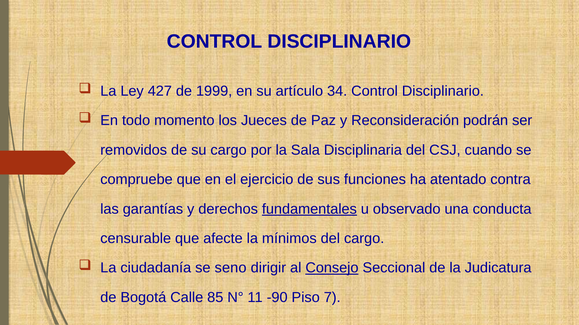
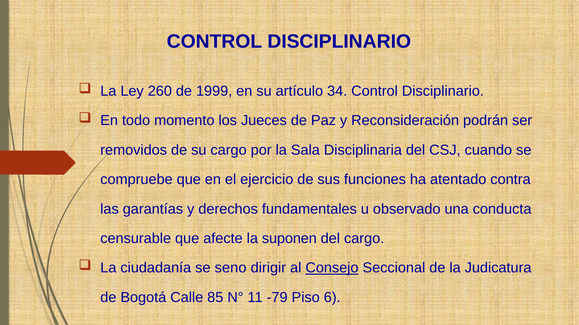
427: 427 -> 260 (160, 91)
fundamentales underline: present -> none (309, 209)
mínimos: mínimos -> suponen (289, 239)
-90: -90 -> -79 (277, 298)
7: 7 -> 6 (332, 298)
